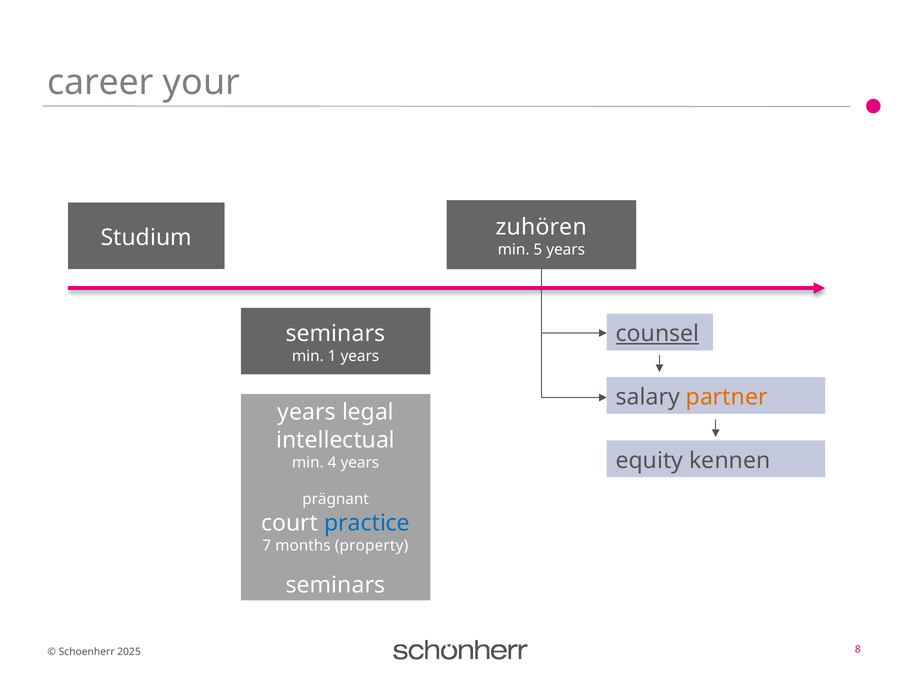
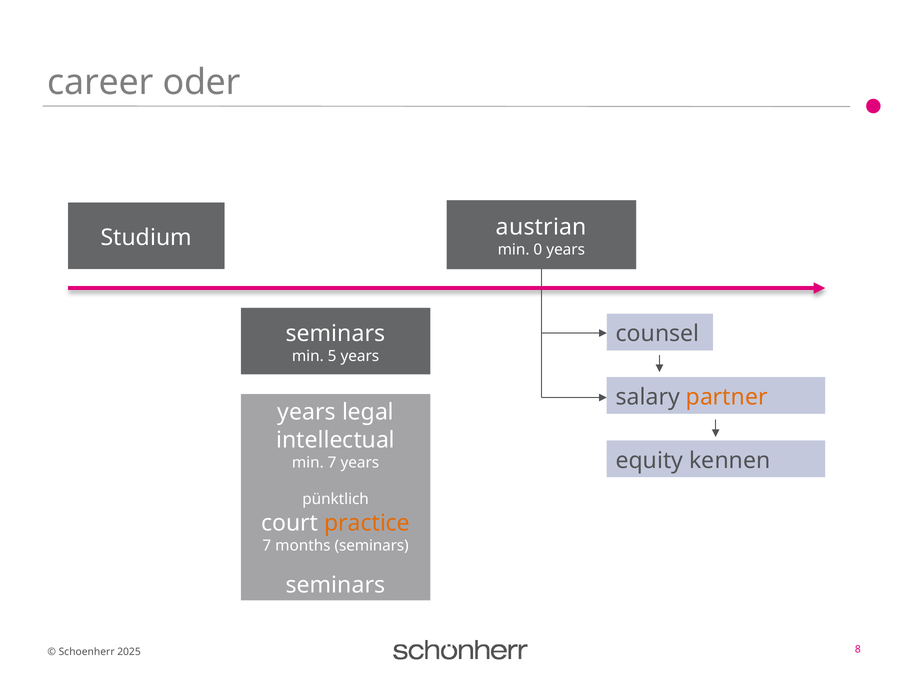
your: your -> oder (202, 82)
zuhören: zuhören -> austrian (541, 227)
5: 5 -> 0 (538, 249)
counsel underline: present -> none (658, 333)
1: 1 -> 5 (332, 356)
min 4: 4 -> 7 (332, 462)
prägnant: prägnant -> pünktlich (336, 499)
practice colour: blue -> orange (367, 523)
months property: property -> seminars (372, 545)
